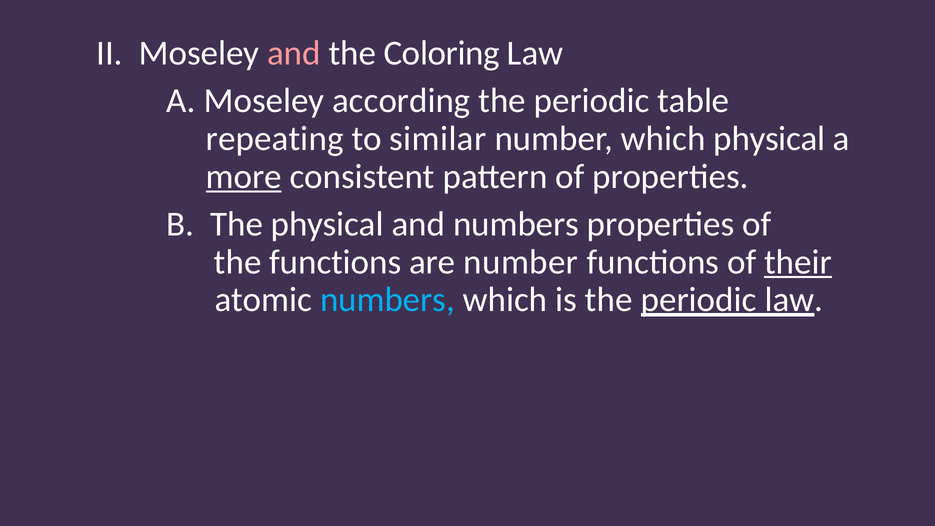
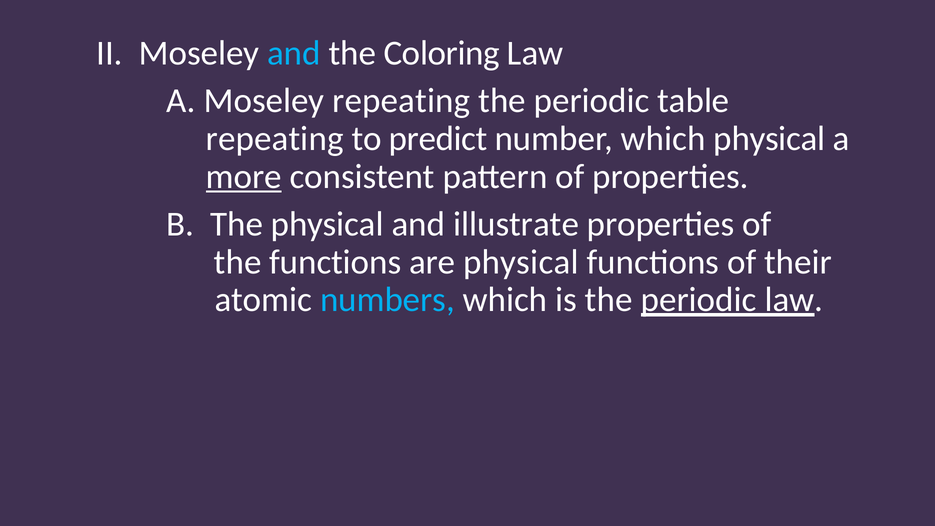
and colour: pink -> light blue (294, 53)
Moseley according: according -> repeating (401, 101)
similar: similar -> predict (438, 139)
and numbers: numbers -> illustrate (516, 224)
are number: number -> physical (521, 262)
their underline: present -> none (798, 262)
